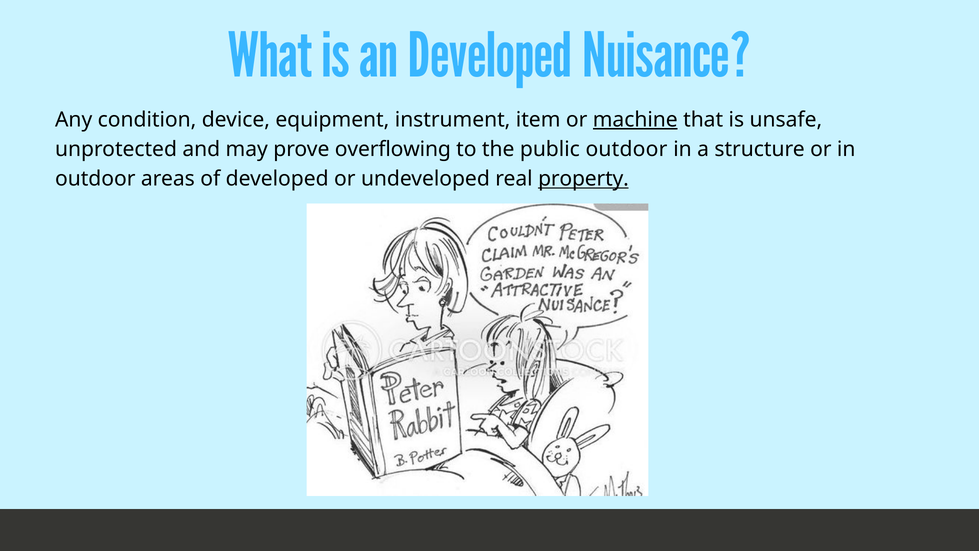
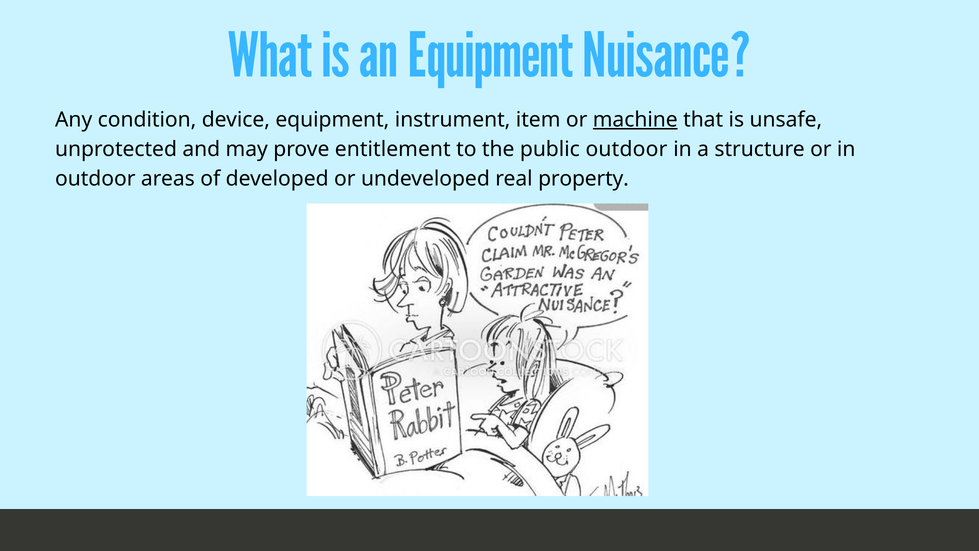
an Developed: Developed -> Equipment (490, 57)
overflowing: overflowing -> entitlement (393, 149)
property underline: present -> none (583, 179)
